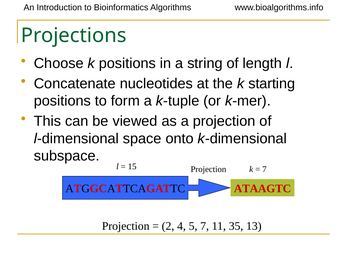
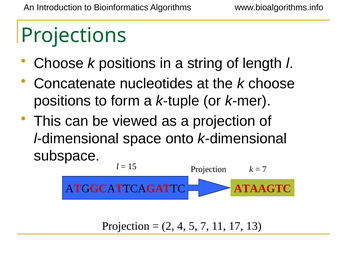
k starting: starting -> choose (272, 84)
35: 35 -> 17 (236, 226)
